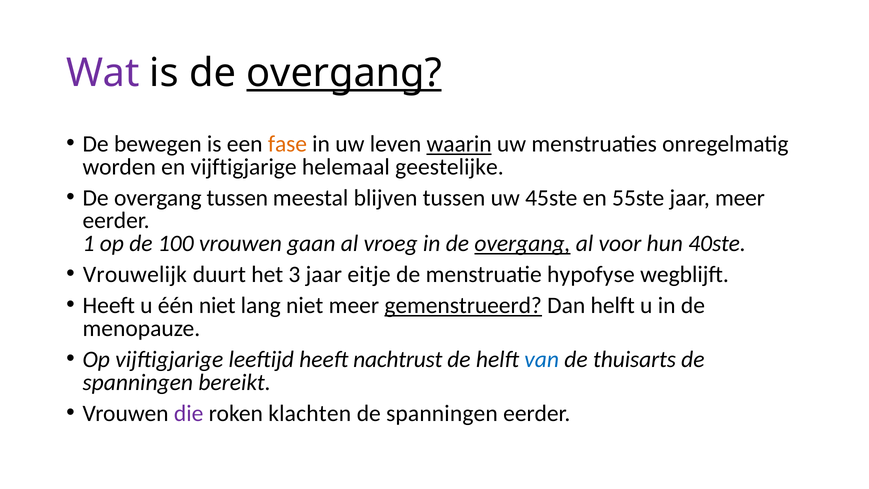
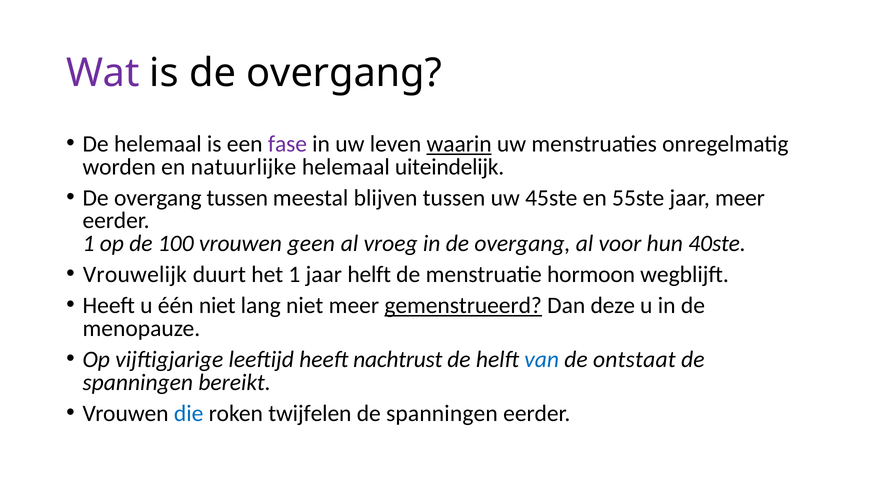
overgang underline: present -> none (344, 73)
De bewegen: bewegen -> helemaal (158, 144)
fase colour: orange -> purple (287, 144)
en vijftigjarige: vijftigjarige -> natuurlijke (243, 167)
geestelijke: geestelijke -> uiteindelijk (450, 167)
gaan: gaan -> geen (311, 243)
overgang underline: present -> none (522, 243)
het 3: 3 -> 1 (294, 274)
jaar eitje: eitje -> helft (369, 274)
hypofyse: hypofyse -> hormoon (591, 274)
Dan helft: helft -> deze (613, 305)
thuisarts: thuisarts -> ontstaat (634, 359)
die colour: purple -> blue (189, 413)
klachten: klachten -> twijfelen (310, 413)
